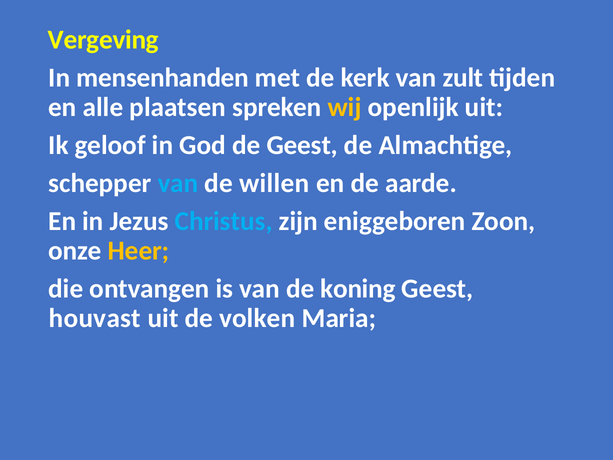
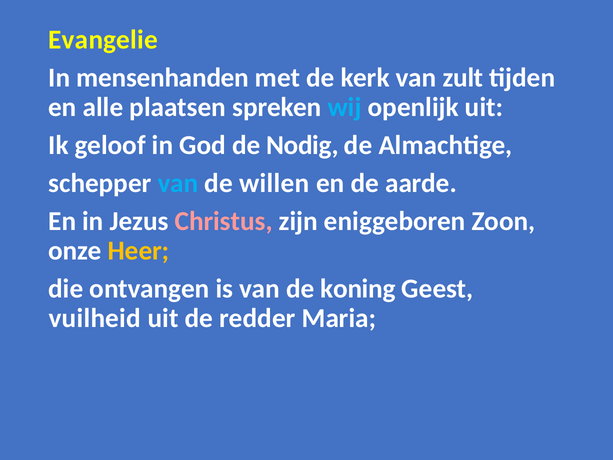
Vergeving: Vergeving -> Evangelie (103, 40)
wij colour: yellow -> light blue (345, 107)
de Geest: Geest -> Nodig (302, 145)
Christus colour: light blue -> pink (224, 221)
houvast: houvast -> vuilheid (95, 318)
volken: volken -> redder (257, 318)
